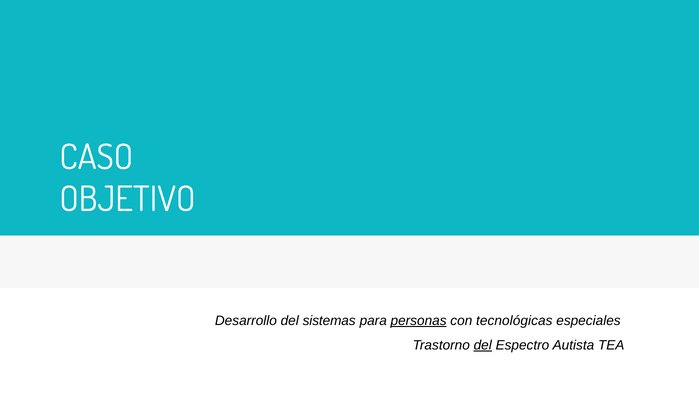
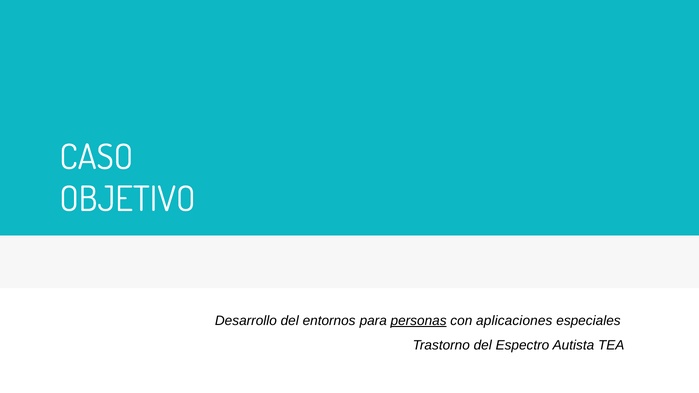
sistemas: sistemas -> entornos (329, 321)
tecnológicas: tecnológicas -> aplicaciones (514, 321)
del underline: present -> none (483, 345)
